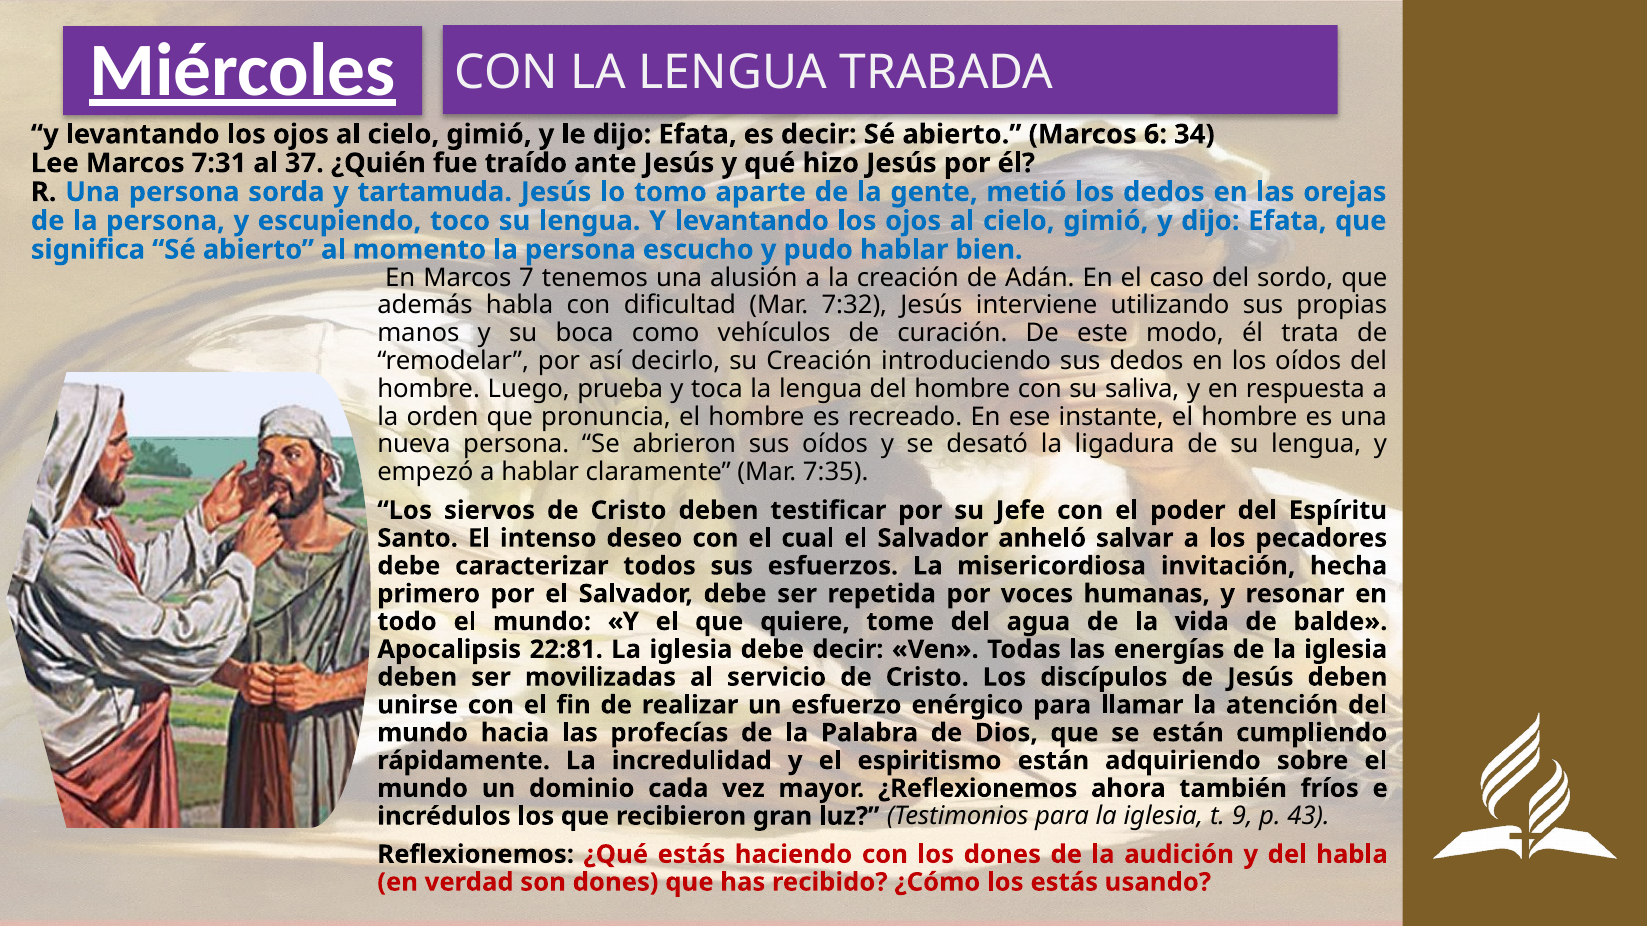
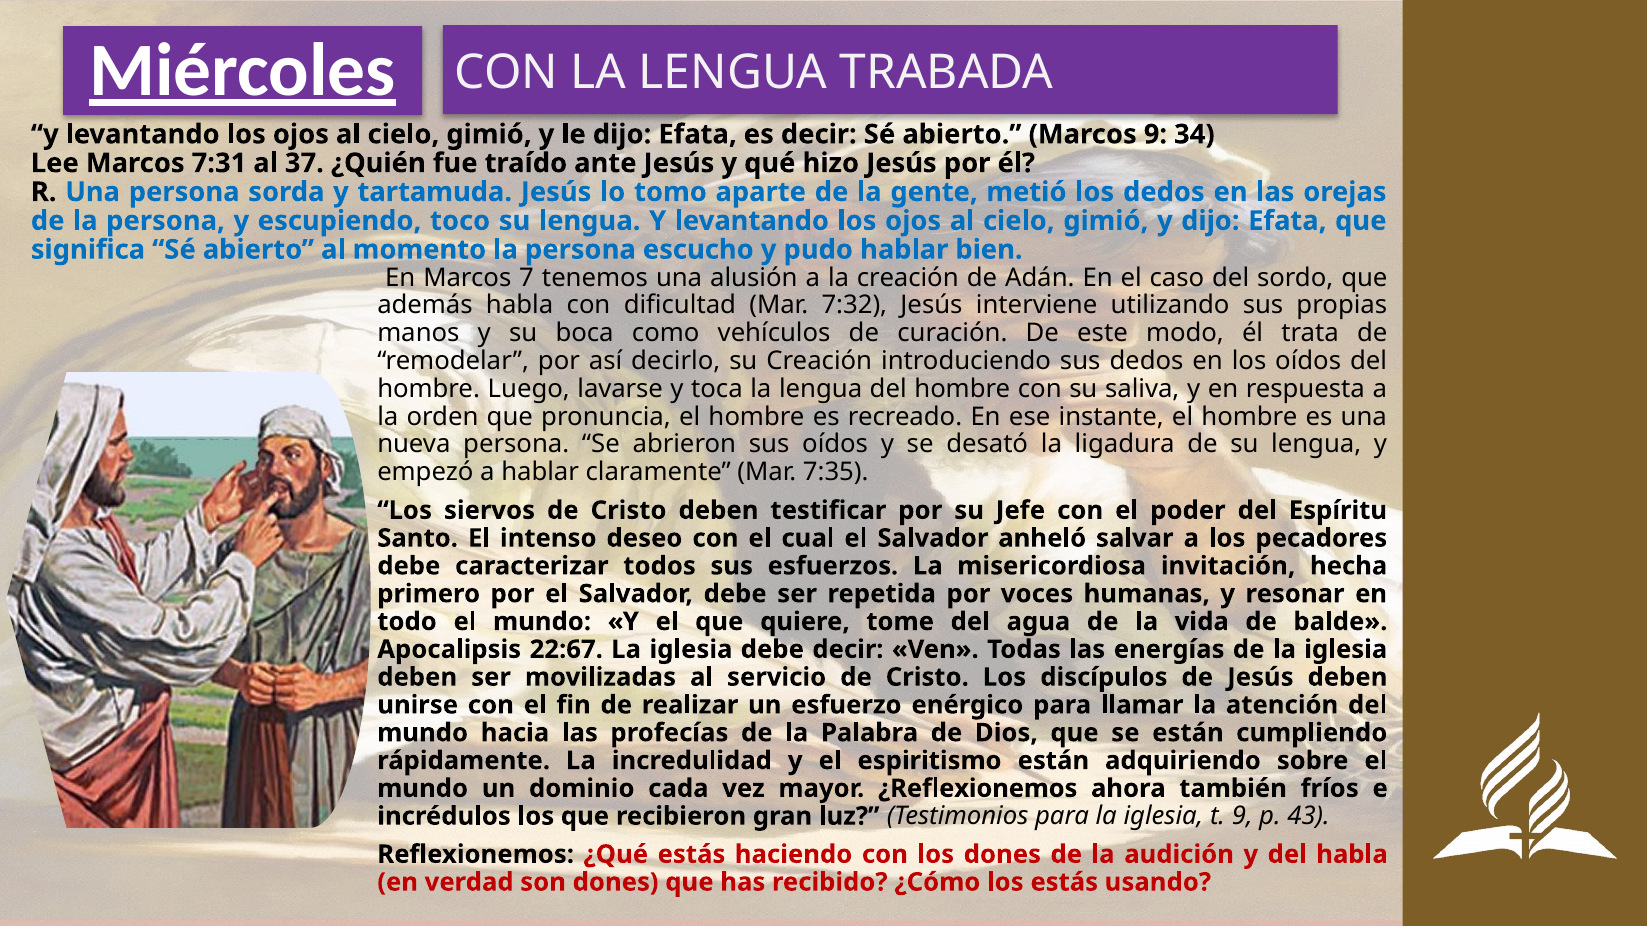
Marcos 6: 6 -> 9 (1155, 134)
prueba: prueba -> lavarse (620, 389)
22:81: 22:81 -> 22:67 (566, 650)
